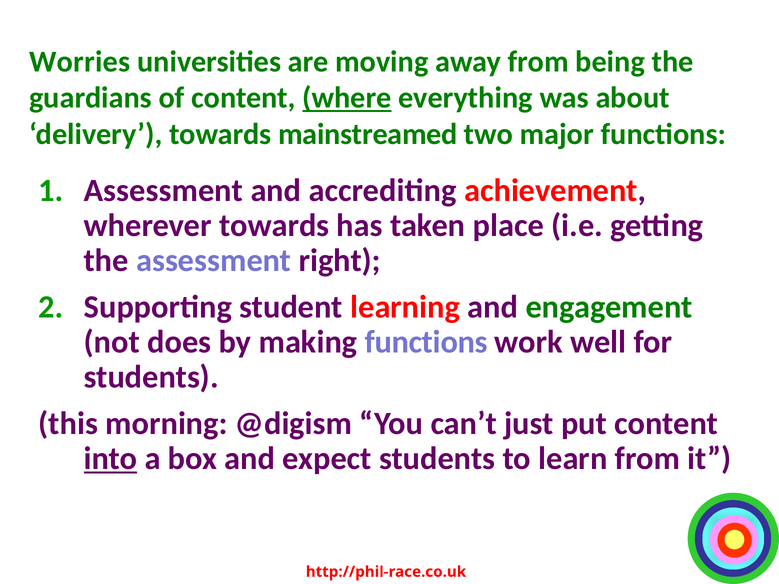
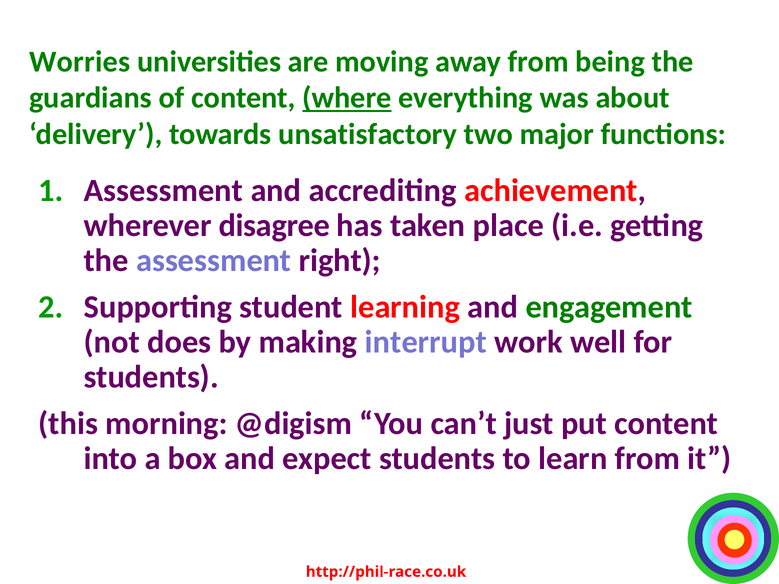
mainstreamed: mainstreamed -> unsatisfactory (368, 134)
wherever towards: towards -> disagree (274, 226)
making functions: functions -> interrupt (426, 342)
into underline: present -> none (111, 459)
